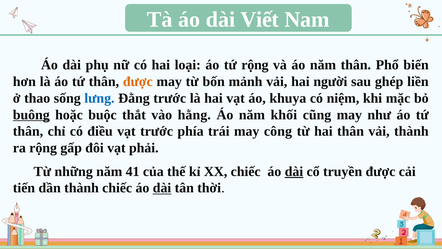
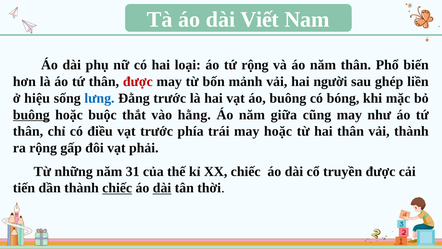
được colour: orange -> red (138, 81)
thao: thao -> hiệu (37, 98)
áo khuya: khuya -> buông (288, 98)
niệm: niệm -> bóng (343, 98)
khối: khối -> giữa (284, 115)
may công: công -> hoặc (278, 131)
41: 41 -> 31 (133, 171)
dài underline: present -> none (294, 171)
chiếc underline: none -> present (117, 188)
